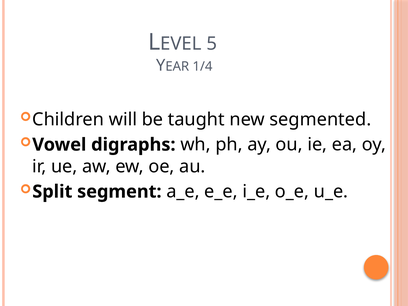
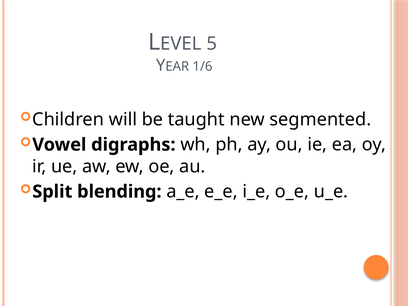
1/4: 1/4 -> 1/6 (203, 66)
segment: segment -> blending (119, 192)
